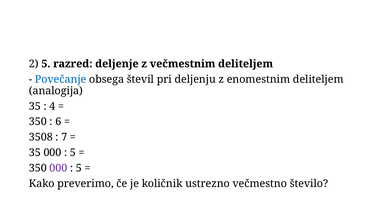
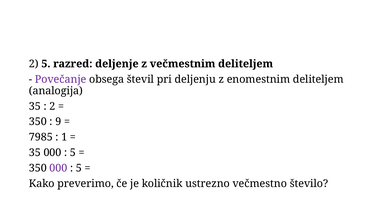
Povečanje colour: blue -> purple (61, 79)
4: 4 -> 2 (52, 106)
6: 6 -> 9 (58, 122)
3508: 3508 -> 7985 (41, 137)
7: 7 -> 1 (64, 137)
